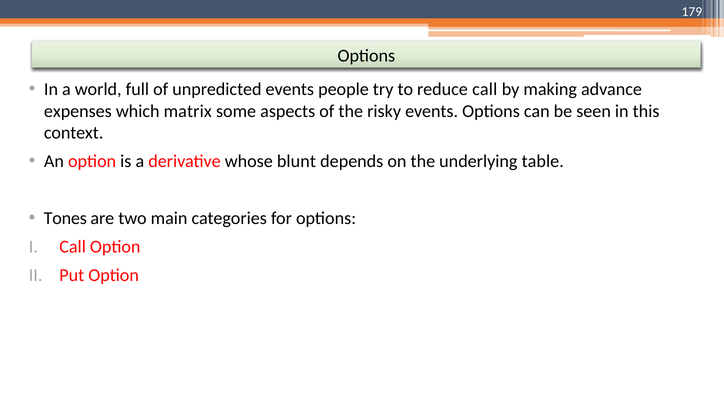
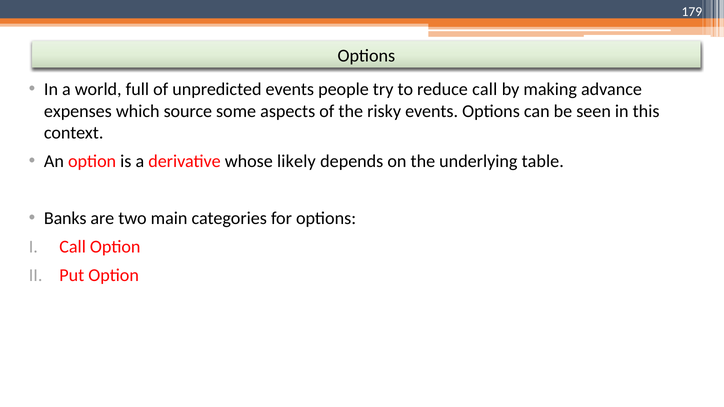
matrix: matrix -> source (188, 111)
blunt: blunt -> likely (296, 161)
Tones: Tones -> Banks (65, 219)
